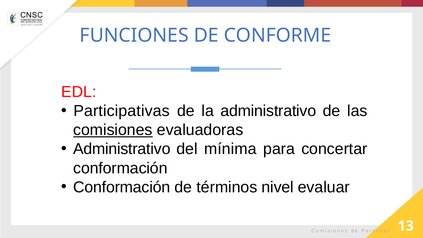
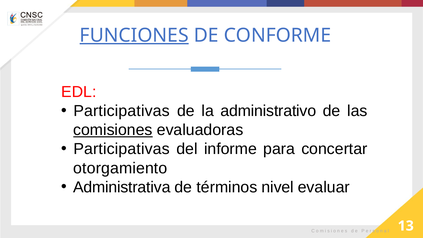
FUNCIONES underline: none -> present (134, 35)
Administrativo: Administrativo -> Participativas (122, 149)
mínima: mínima -> informe (230, 149)
conformación: conformación -> otorgamiento (120, 168)
Conformación: Conformación -> Administrativa (122, 187)
